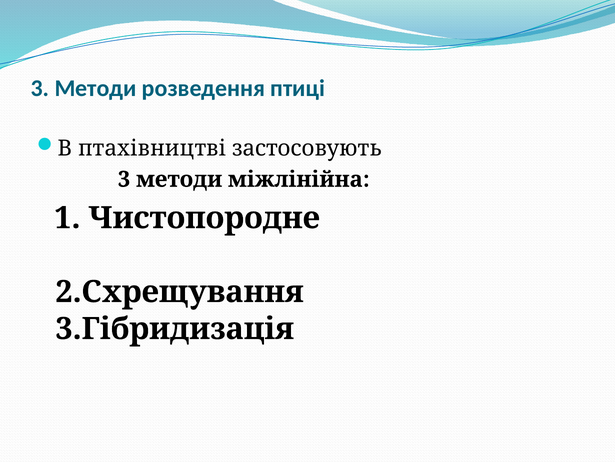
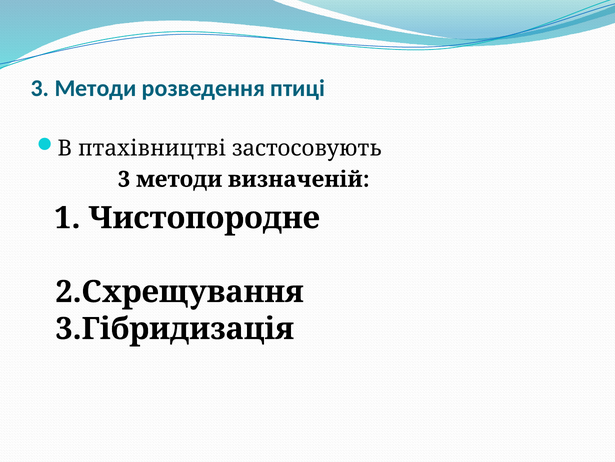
міжлінійна: міжлінійна -> визначеній (299, 179)
